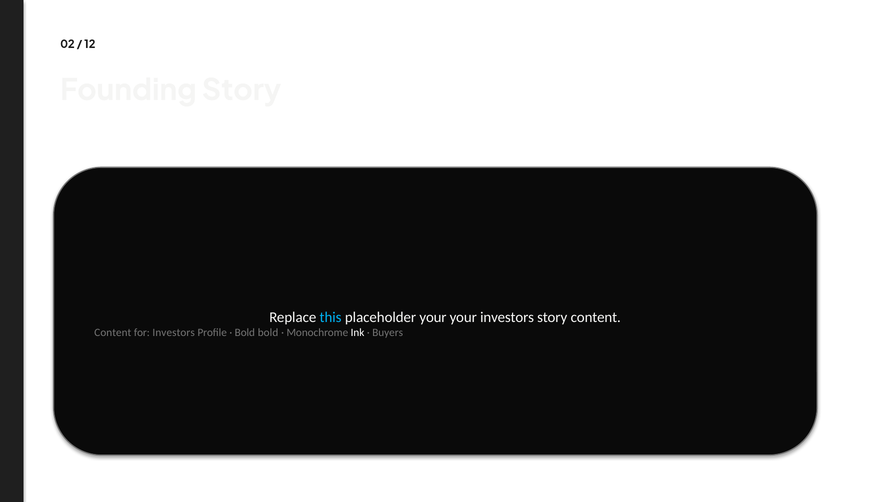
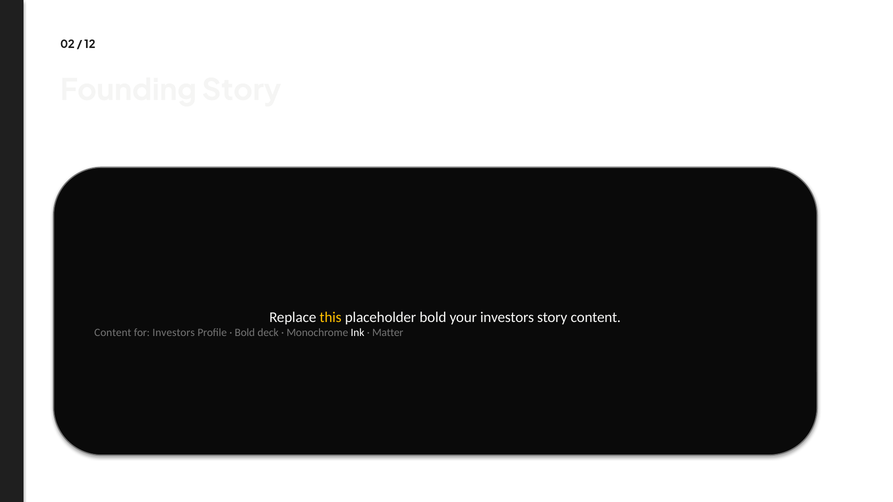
this colour: light blue -> yellow (331, 317)
placeholder your: your -> bold (433, 317)
Bold bold: bold -> deck (268, 333)
Buyers: Buyers -> Matter (388, 333)
